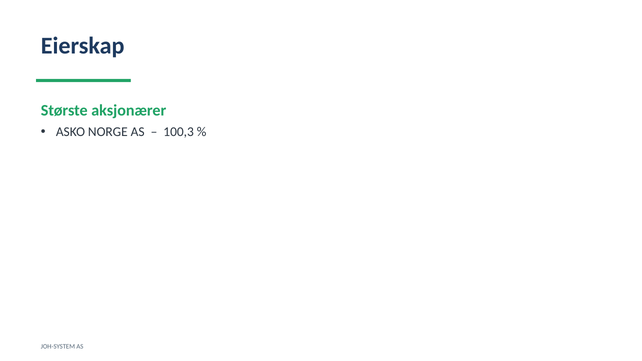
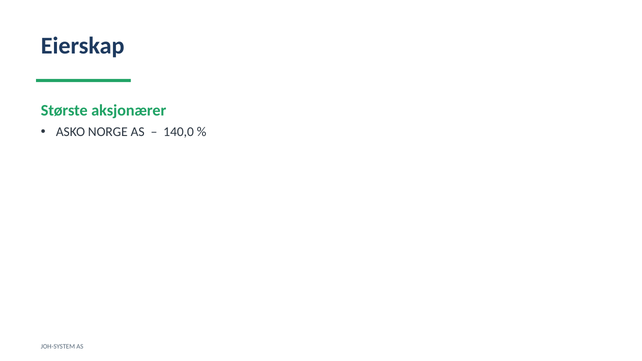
100,3: 100,3 -> 140,0 (179, 132)
